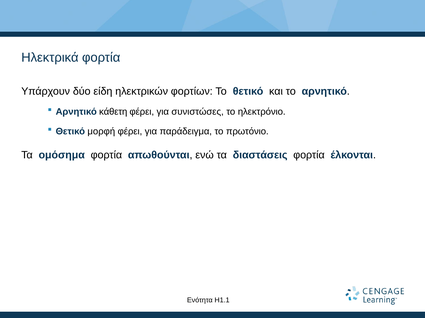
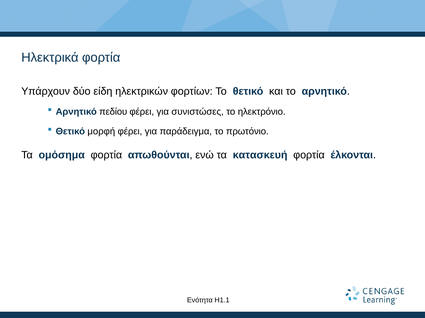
κάθετη: κάθετη -> πεδίου (113, 112)
διαστάσεις: διαστάσεις -> κατασκευή (260, 155)
